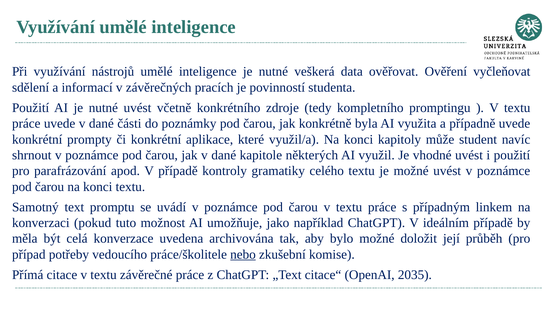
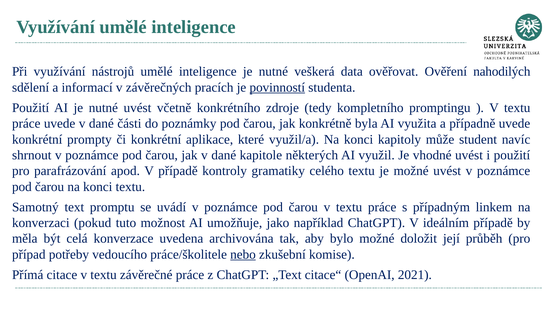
vyčleňovat: vyčleňovat -> nahodilých (502, 72)
povinností underline: none -> present (277, 87)
2035: 2035 -> 2021 (415, 275)
